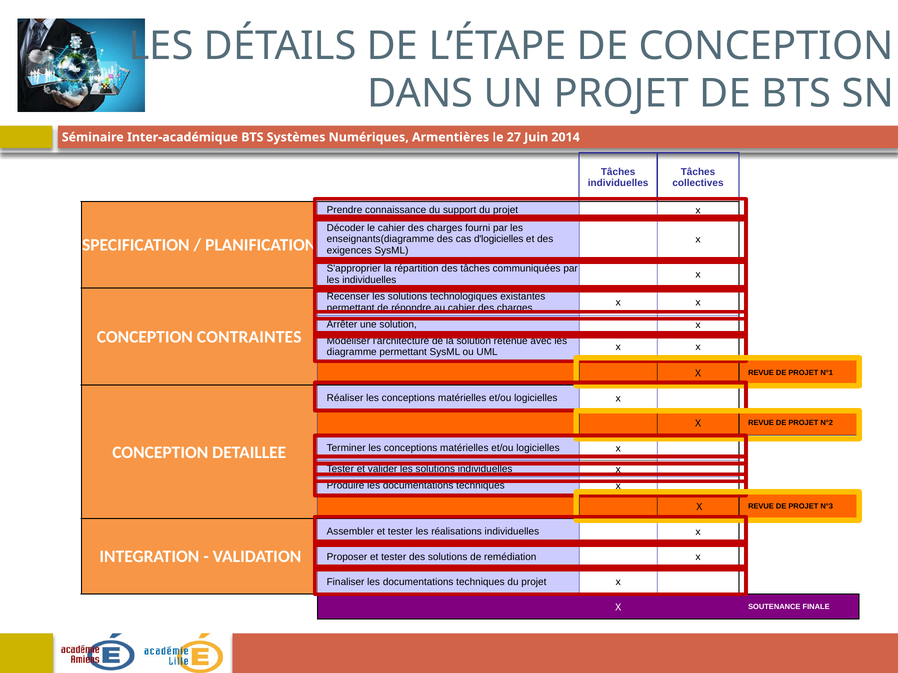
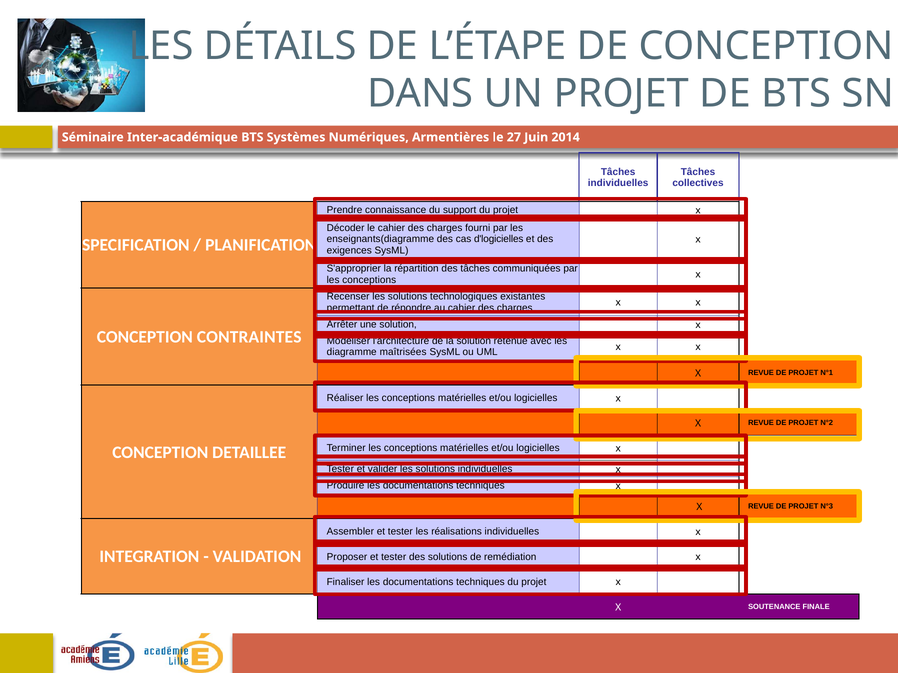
individuelles: individuelles -> conceptions (369, 280)
diagramme permettant: permettant -> maîtrisées (403, 352)
